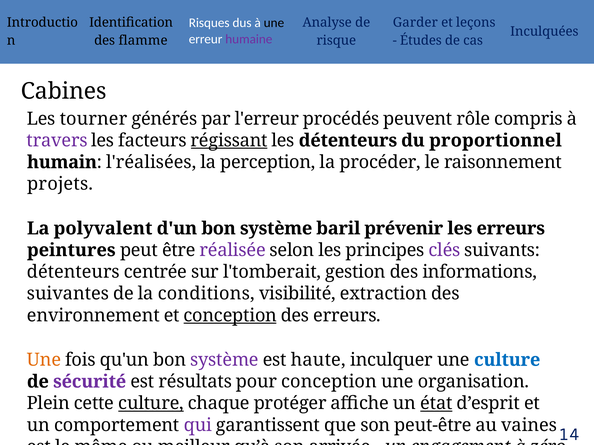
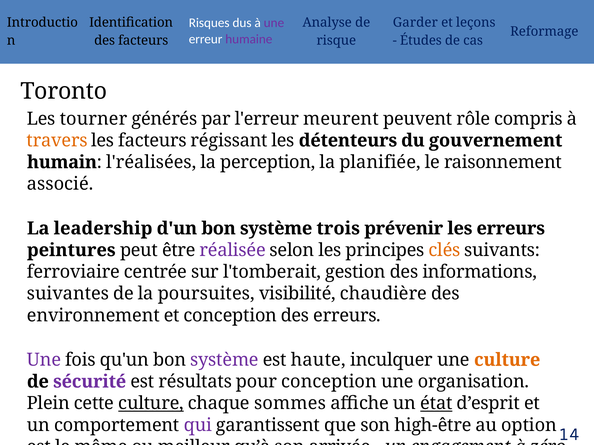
une colour: black -> purple (274, 23)
Inculquées: Inculquées -> Reformage (544, 32)
des flamme: flamme -> facteurs (143, 41)
Cabines: Cabines -> Toronto (64, 91)
procédés: procédés -> meurent (341, 119)
travers colour: purple -> orange (57, 141)
régissant underline: present -> none (229, 141)
proportionnel: proportionnel -> gouvernement (496, 141)
procéder: procéder -> planifiée (380, 162)
projets: projets -> associé (60, 184)
polyvalent: polyvalent -> leadership (103, 229)
baril: baril -> trois (338, 229)
clés colour: purple -> orange (444, 250)
détenteurs: détenteurs -> ferroviaire (73, 272)
conditions: conditions -> poursuites (206, 294)
extraction: extraction -> chaudière (383, 294)
conception underline: present -> none (230, 316)
Une colour: orange -> purple (44, 360)
culture colour: blue -> orange (507, 360)
protéger: protéger -> sommes (290, 404)
peut-être: peut-être -> high-être (433, 426)
vaines: vaines -> option (529, 426)
